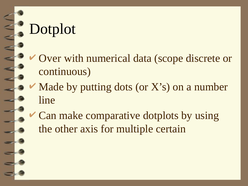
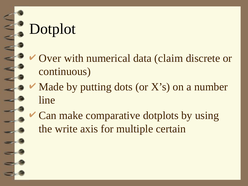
scope: scope -> claim (169, 58)
other: other -> write (66, 129)
